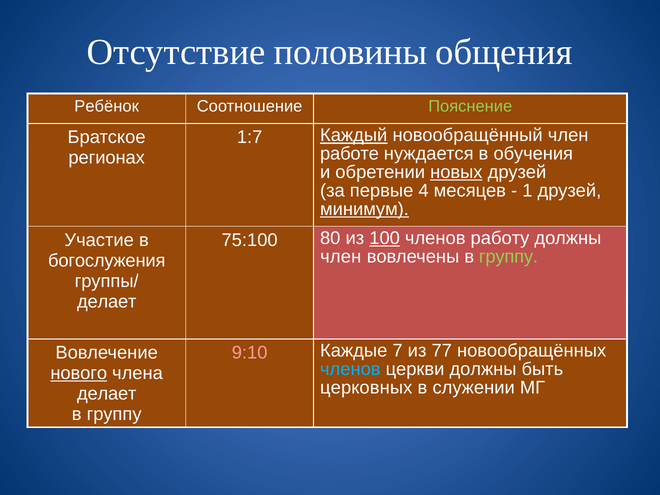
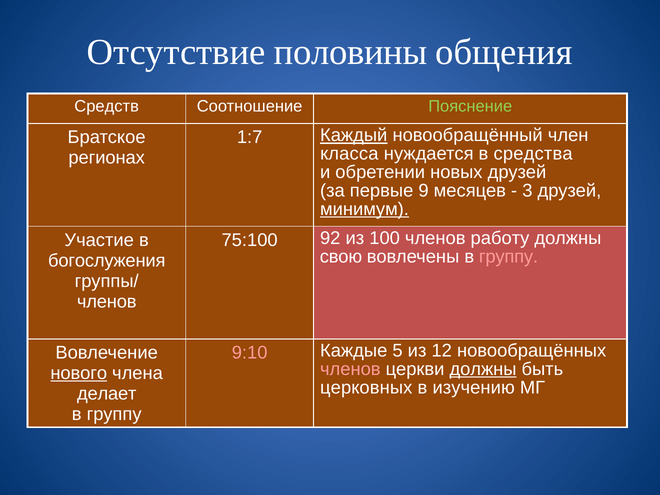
Ребёнок: Ребёнок -> Средств (107, 106)
работе: работе -> класса (349, 154)
обучения: обучения -> средства (533, 154)
новых underline: present -> none (456, 172)
4: 4 -> 9 (424, 191)
1: 1 -> 3 (527, 191)
80: 80 -> 92 (330, 238)
100 underline: present -> none (385, 238)
член: член -> свою (341, 257)
группу colour: light green -> pink (509, 257)
делает: делает -> членов (107, 302)
7: 7 -> 5 (398, 351)
77: 77 -> 12 (442, 351)
членов colour: light blue -> pink (350, 369)
должны underline: none -> present (483, 369)
служении: служении -> изучению (474, 388)
